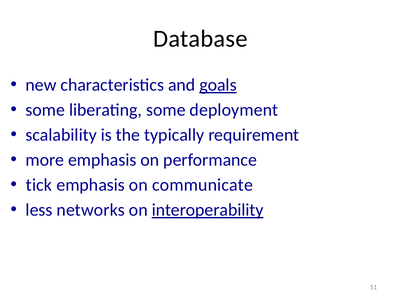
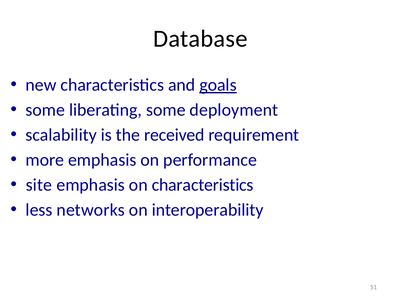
typically: typically -> received (174, 135)
tick: tick -> site (39, 185)
on communicate: communicate -> characteristics (203, 185)
interoperability underline: present -> none (208, 210)
